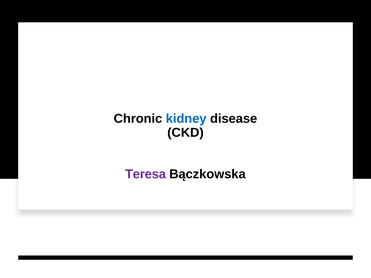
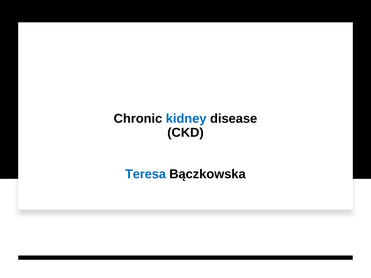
Teresa colour: purple -> blue (146, 174)
